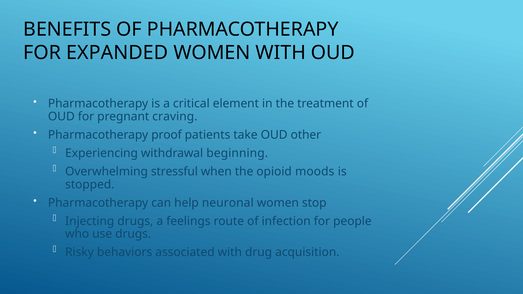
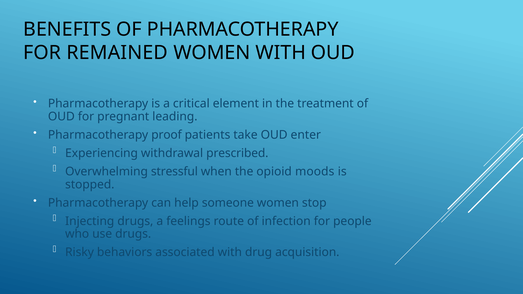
EXPANDED: EXPANDED -> REMAINED (117, 53)
craving: craving -> leading (175, 117)
other: other -> enter (306, 135)
beginning: beginning -> prescribed (237, 153)
neuronal: neuronal -> someone (228, 203)
